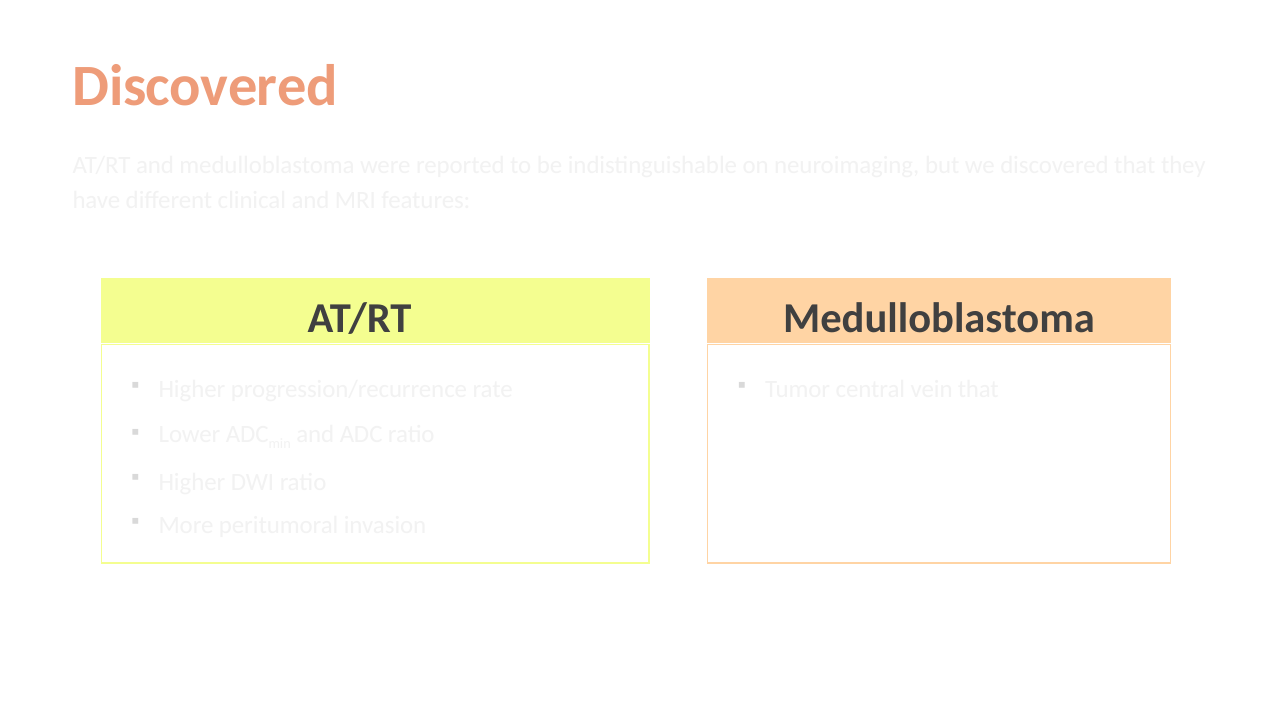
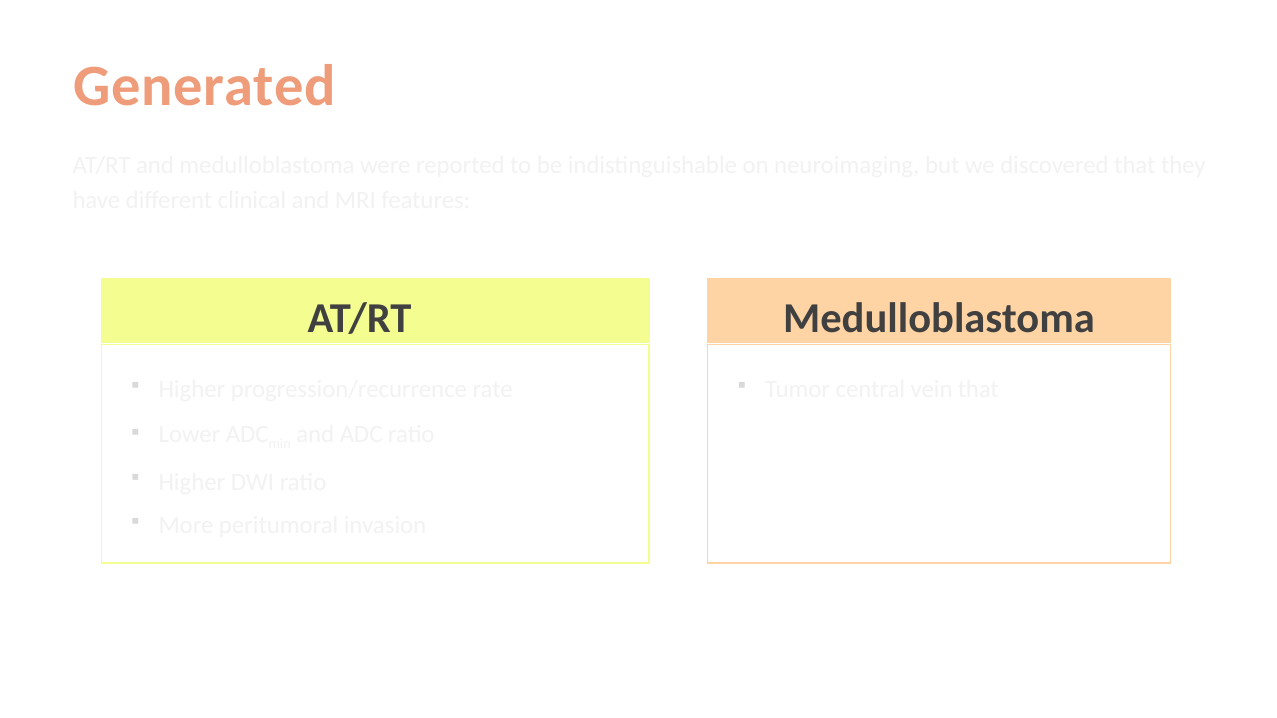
Discovered: Discovered -> Generated (205, 87)
